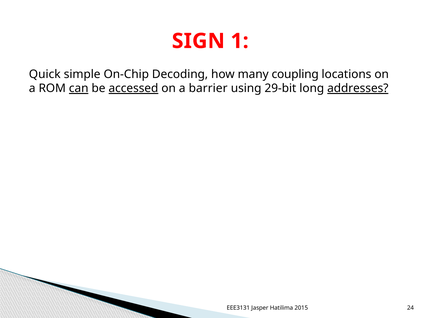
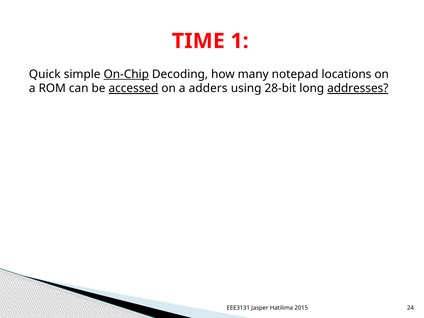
SIGN: SIGN -> TIME (198, 41)
On-Chip underline: none -> present (126, 74)
coupling: coupling -> notepad (295, 74)
can underline: present -> none (79, 88)
barrier: barrier -> adders (208, 88)
29-bit: 29-bit -> 28-bit (280, 88)
